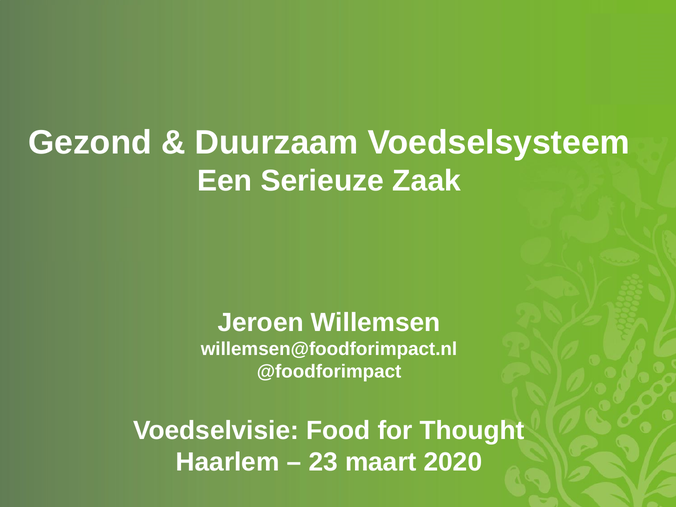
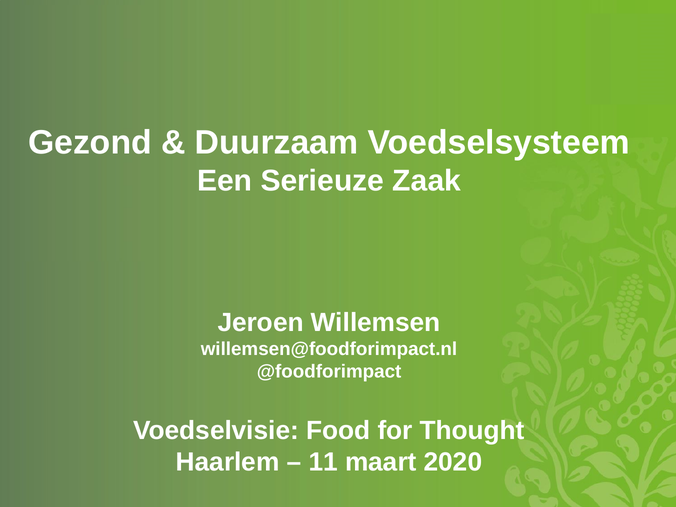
23: 23 -> 11 (323, 462)
